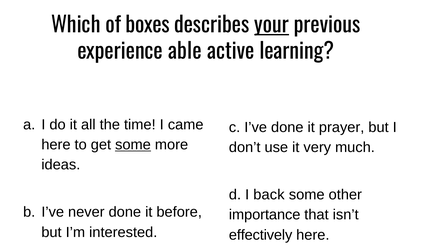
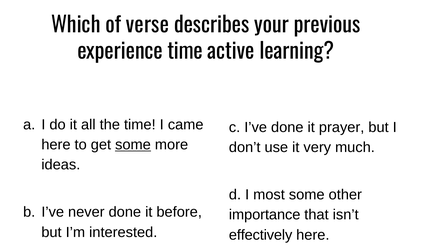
boxes: boxes -> verse (147, 25)
your underline: present -> none (272, 25)
experience able: able -> time (185, 52)
back: back -> most (269, 195)
